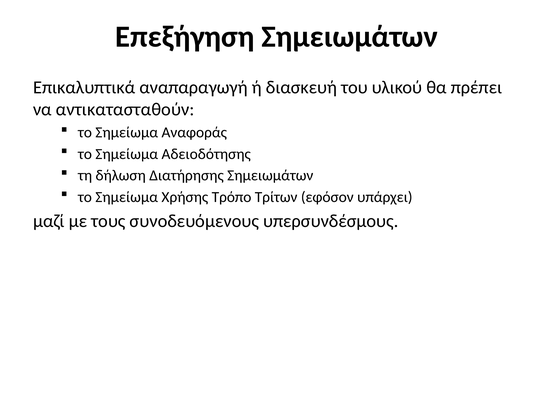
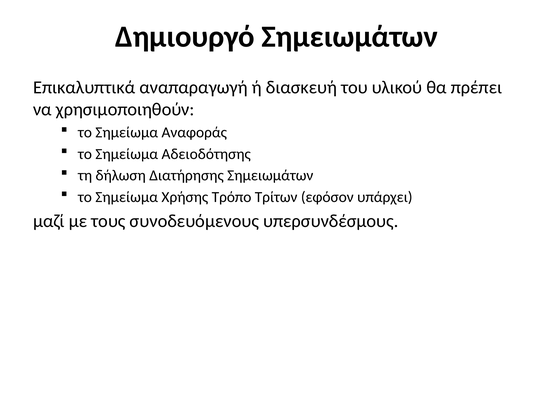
Επεξήγηση: Επεξήγηση -> Δημιουργό (185, 37)
αντικατασταθούν: αντικατασταθούν -> χρησιμοποιηθούν (125, 109)
